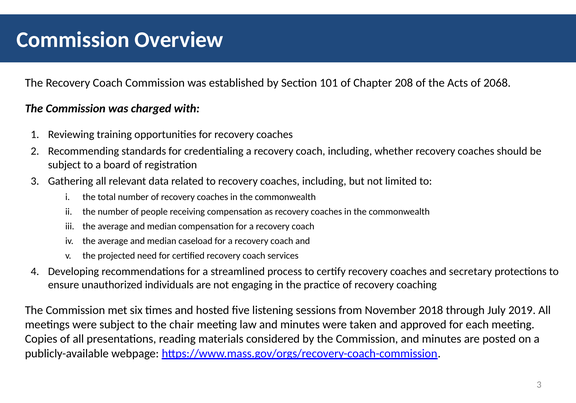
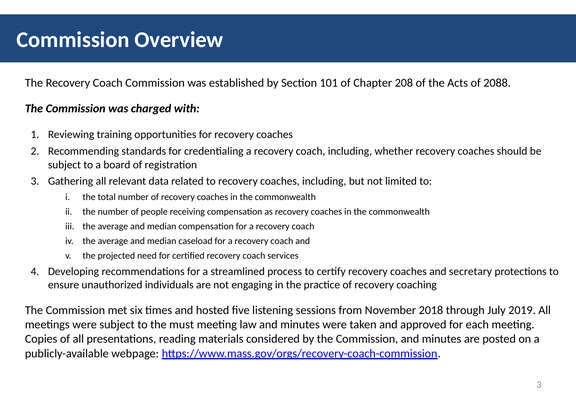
2068: 2068 -> 2088 (497, 83)
chair: chair -> must (182, 325)
